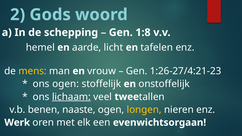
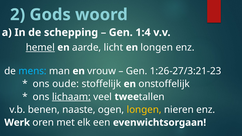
1:8: 1:8 -> 1:4 (143, 32)
hemel underline: none -> present (40, 47)
en tafelen: tafelen -> longen (157, 47)
mens colour: yellow -> light blue (33, 71)
1:26-27/4:21-23: 1:26-27/4:21-23 -> 1:26-27/3:21-23 (186, 71)
ons ogen: ogen -> oude (66, 84)
